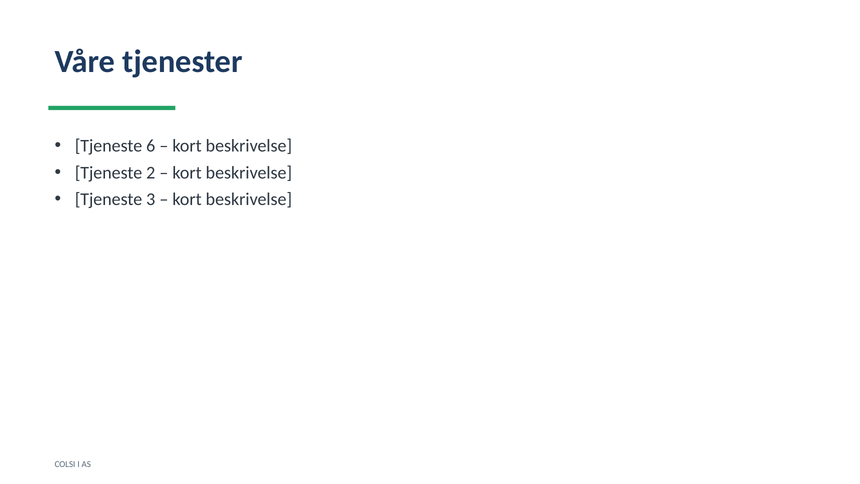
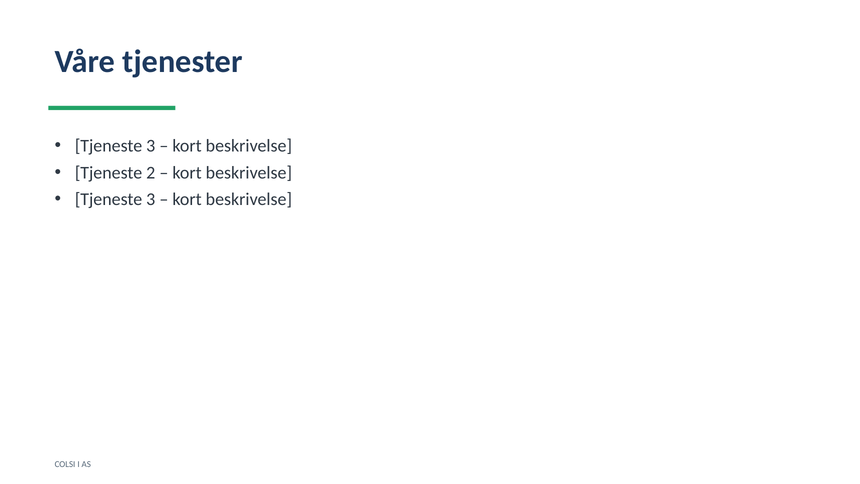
6: 6 -> 3 (151, 146)
